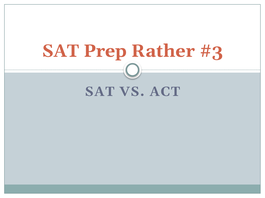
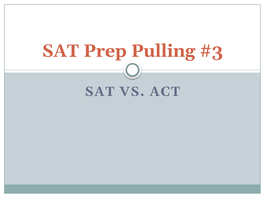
Rather: Rather -> Pulling (163, 51)
